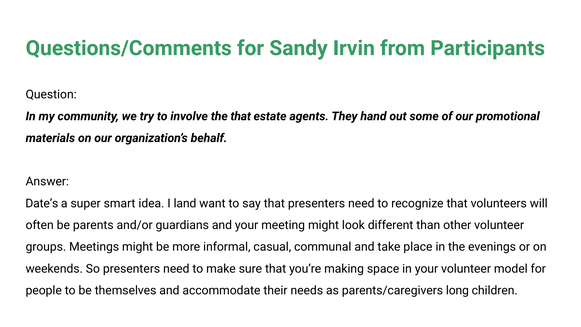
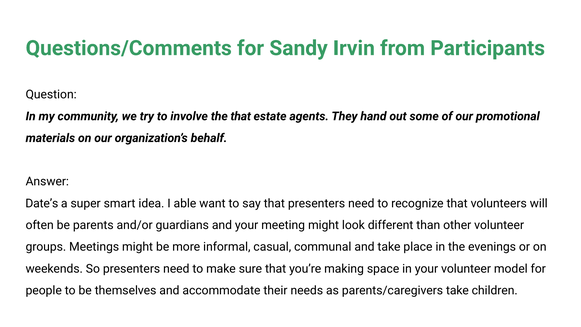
land: land -> able (185, 203)
parents/caregivers long: long -> take (457, 290)
